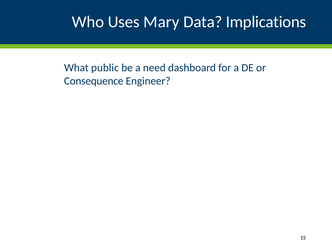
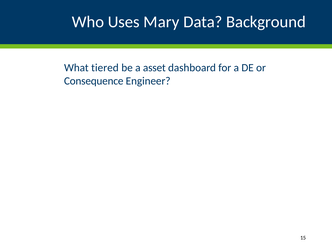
Implications: Implications -> Background (266, 22)
public: public -> tiered (105, 68)
need: need -> asset (154, 68)
